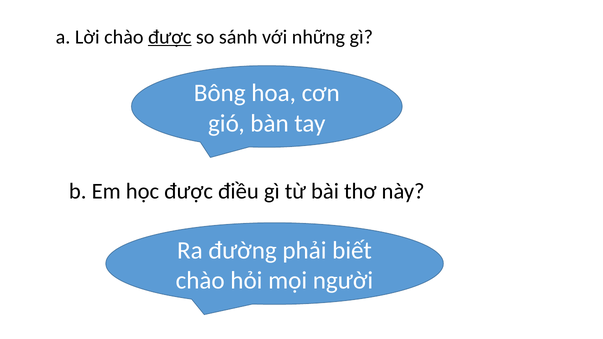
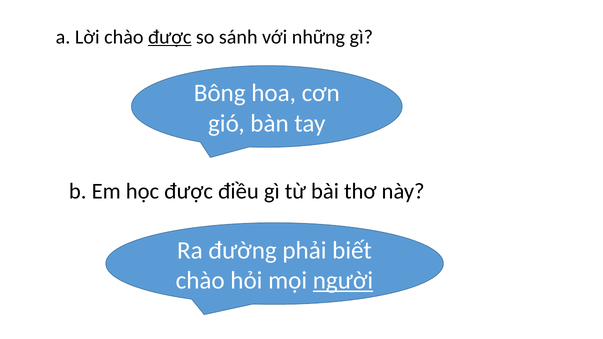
người underline: none -> present (343, 281)
